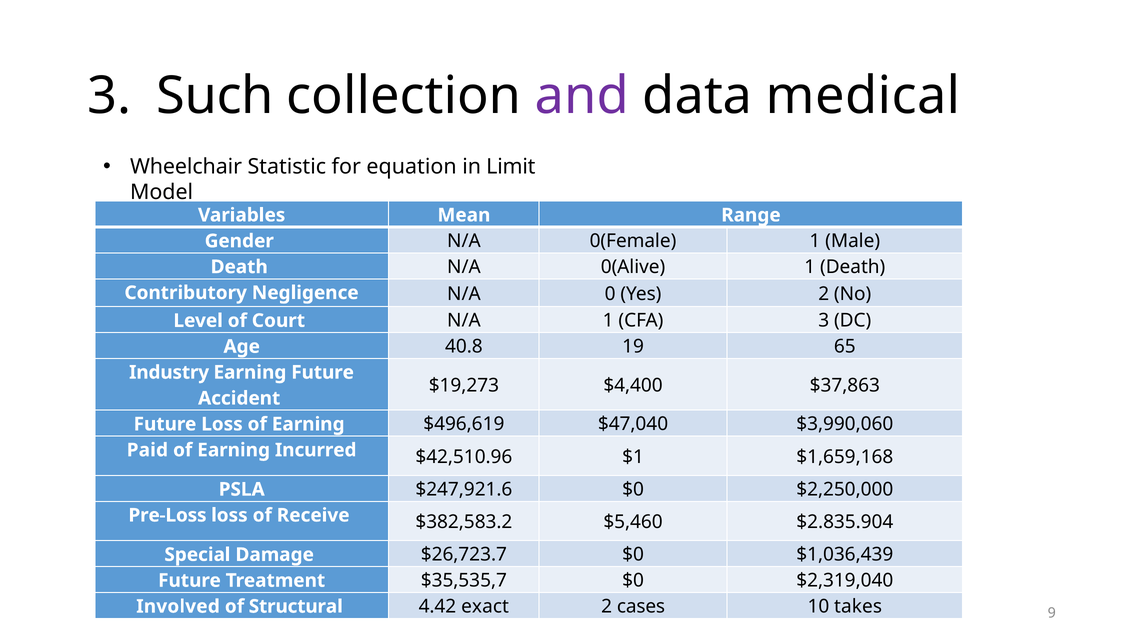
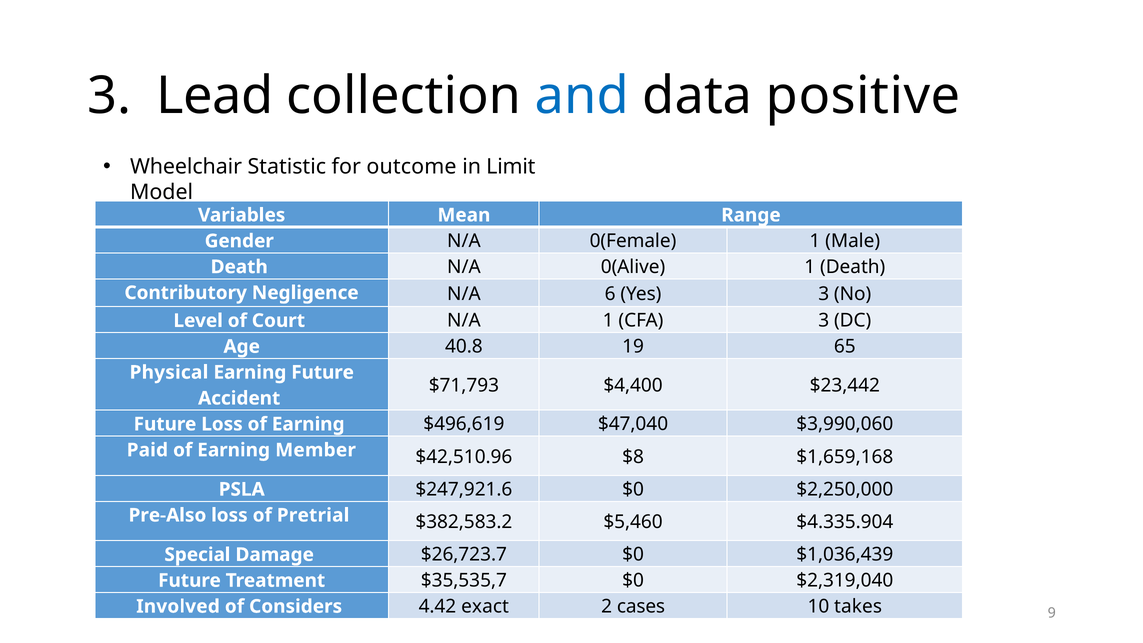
Such: Such -> Lead (215, 96)
and colour: purple -> blue (582, 96)
medical: medical -> positive (863, 96)
equation: equation -> outcome (412, 167)
0: 0 -> 6 (610, 294)
Yes 2: 2 -> 3 (824, 294)
Industry: Industry -> Physical (169, 372)
$19,273: $19,273 -> $71,793 (464, 385)
$37,863: $37,863 -> $23,442 (845, 385)
Incurred: Incurred -> Member (316, 450)
$1: $1 -> $8 (633, 457)
Pre-Loss: Pre-Loss -> Pre-Also (167, 515)
Receive: Receive -> Pretrial (313, 515)
$2.835.904: $2.835.904 -> $4.335.904 (845, 522)
Structural: Structural -> Considers (296, 606)
